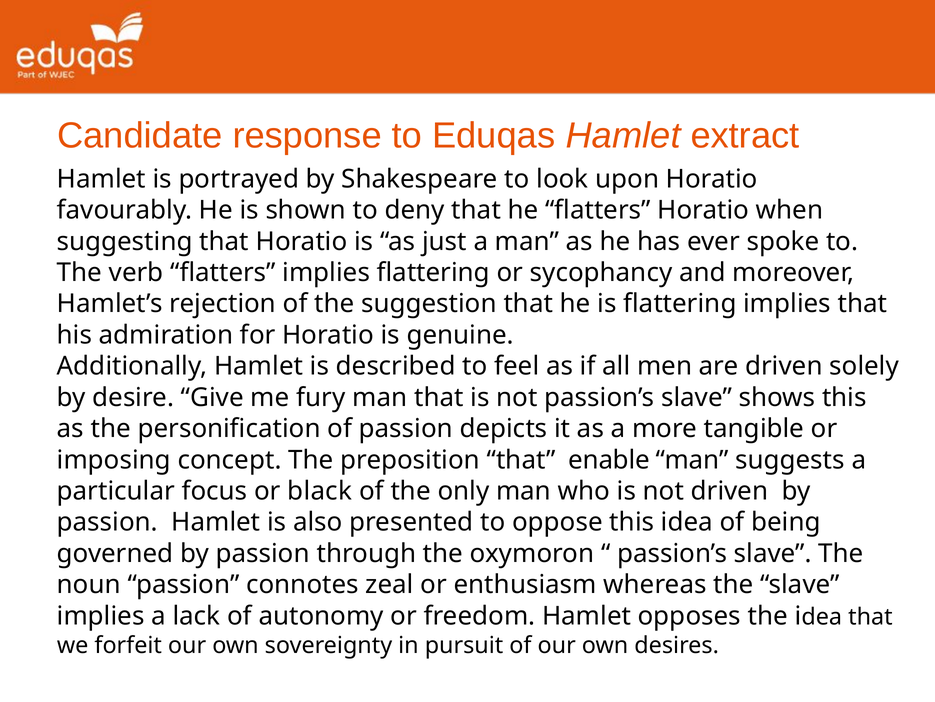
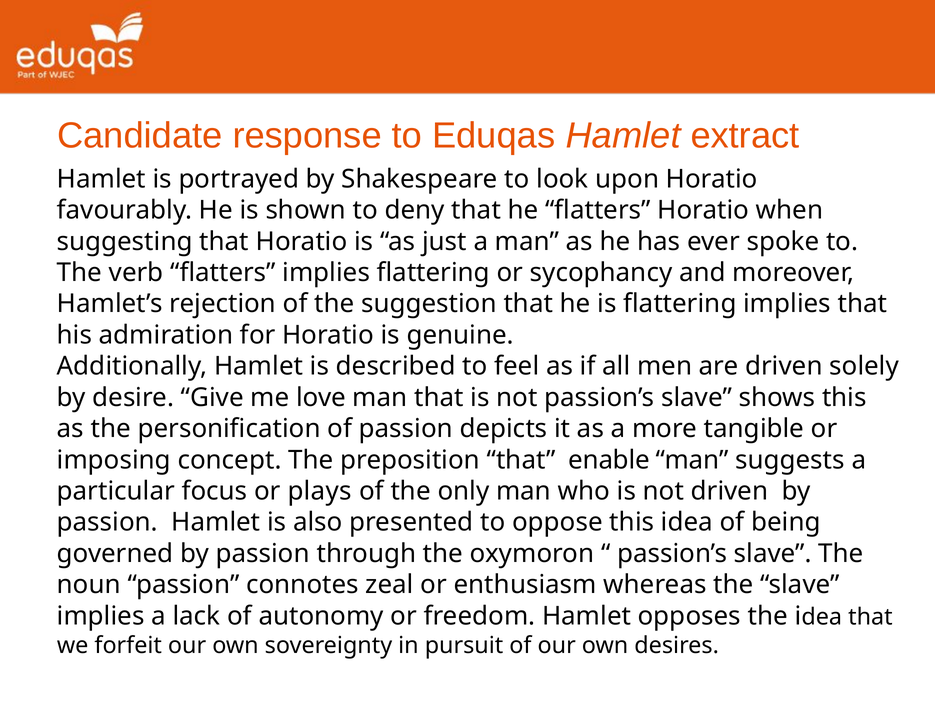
fury: fury -> love (321, 397)
black: black -> plays (320, 491)
